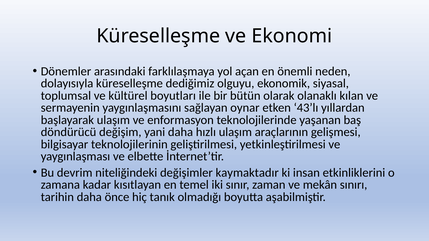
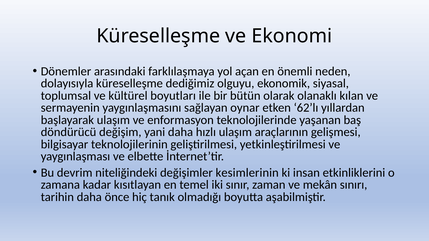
43’lı: 43’lı -> 62’lı (306, 108)
kaymaktadır: kaymaktadır -> kesimlerinin (247, 173)
